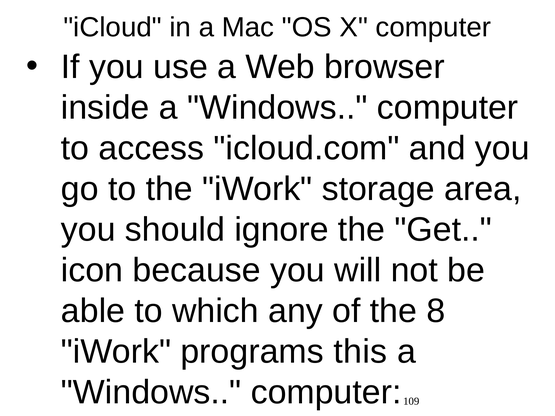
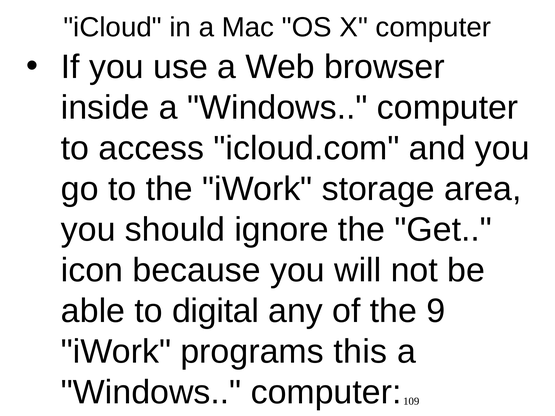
which: which -> digital (216, 311)
8: 8 -> 9 (436, 311)
